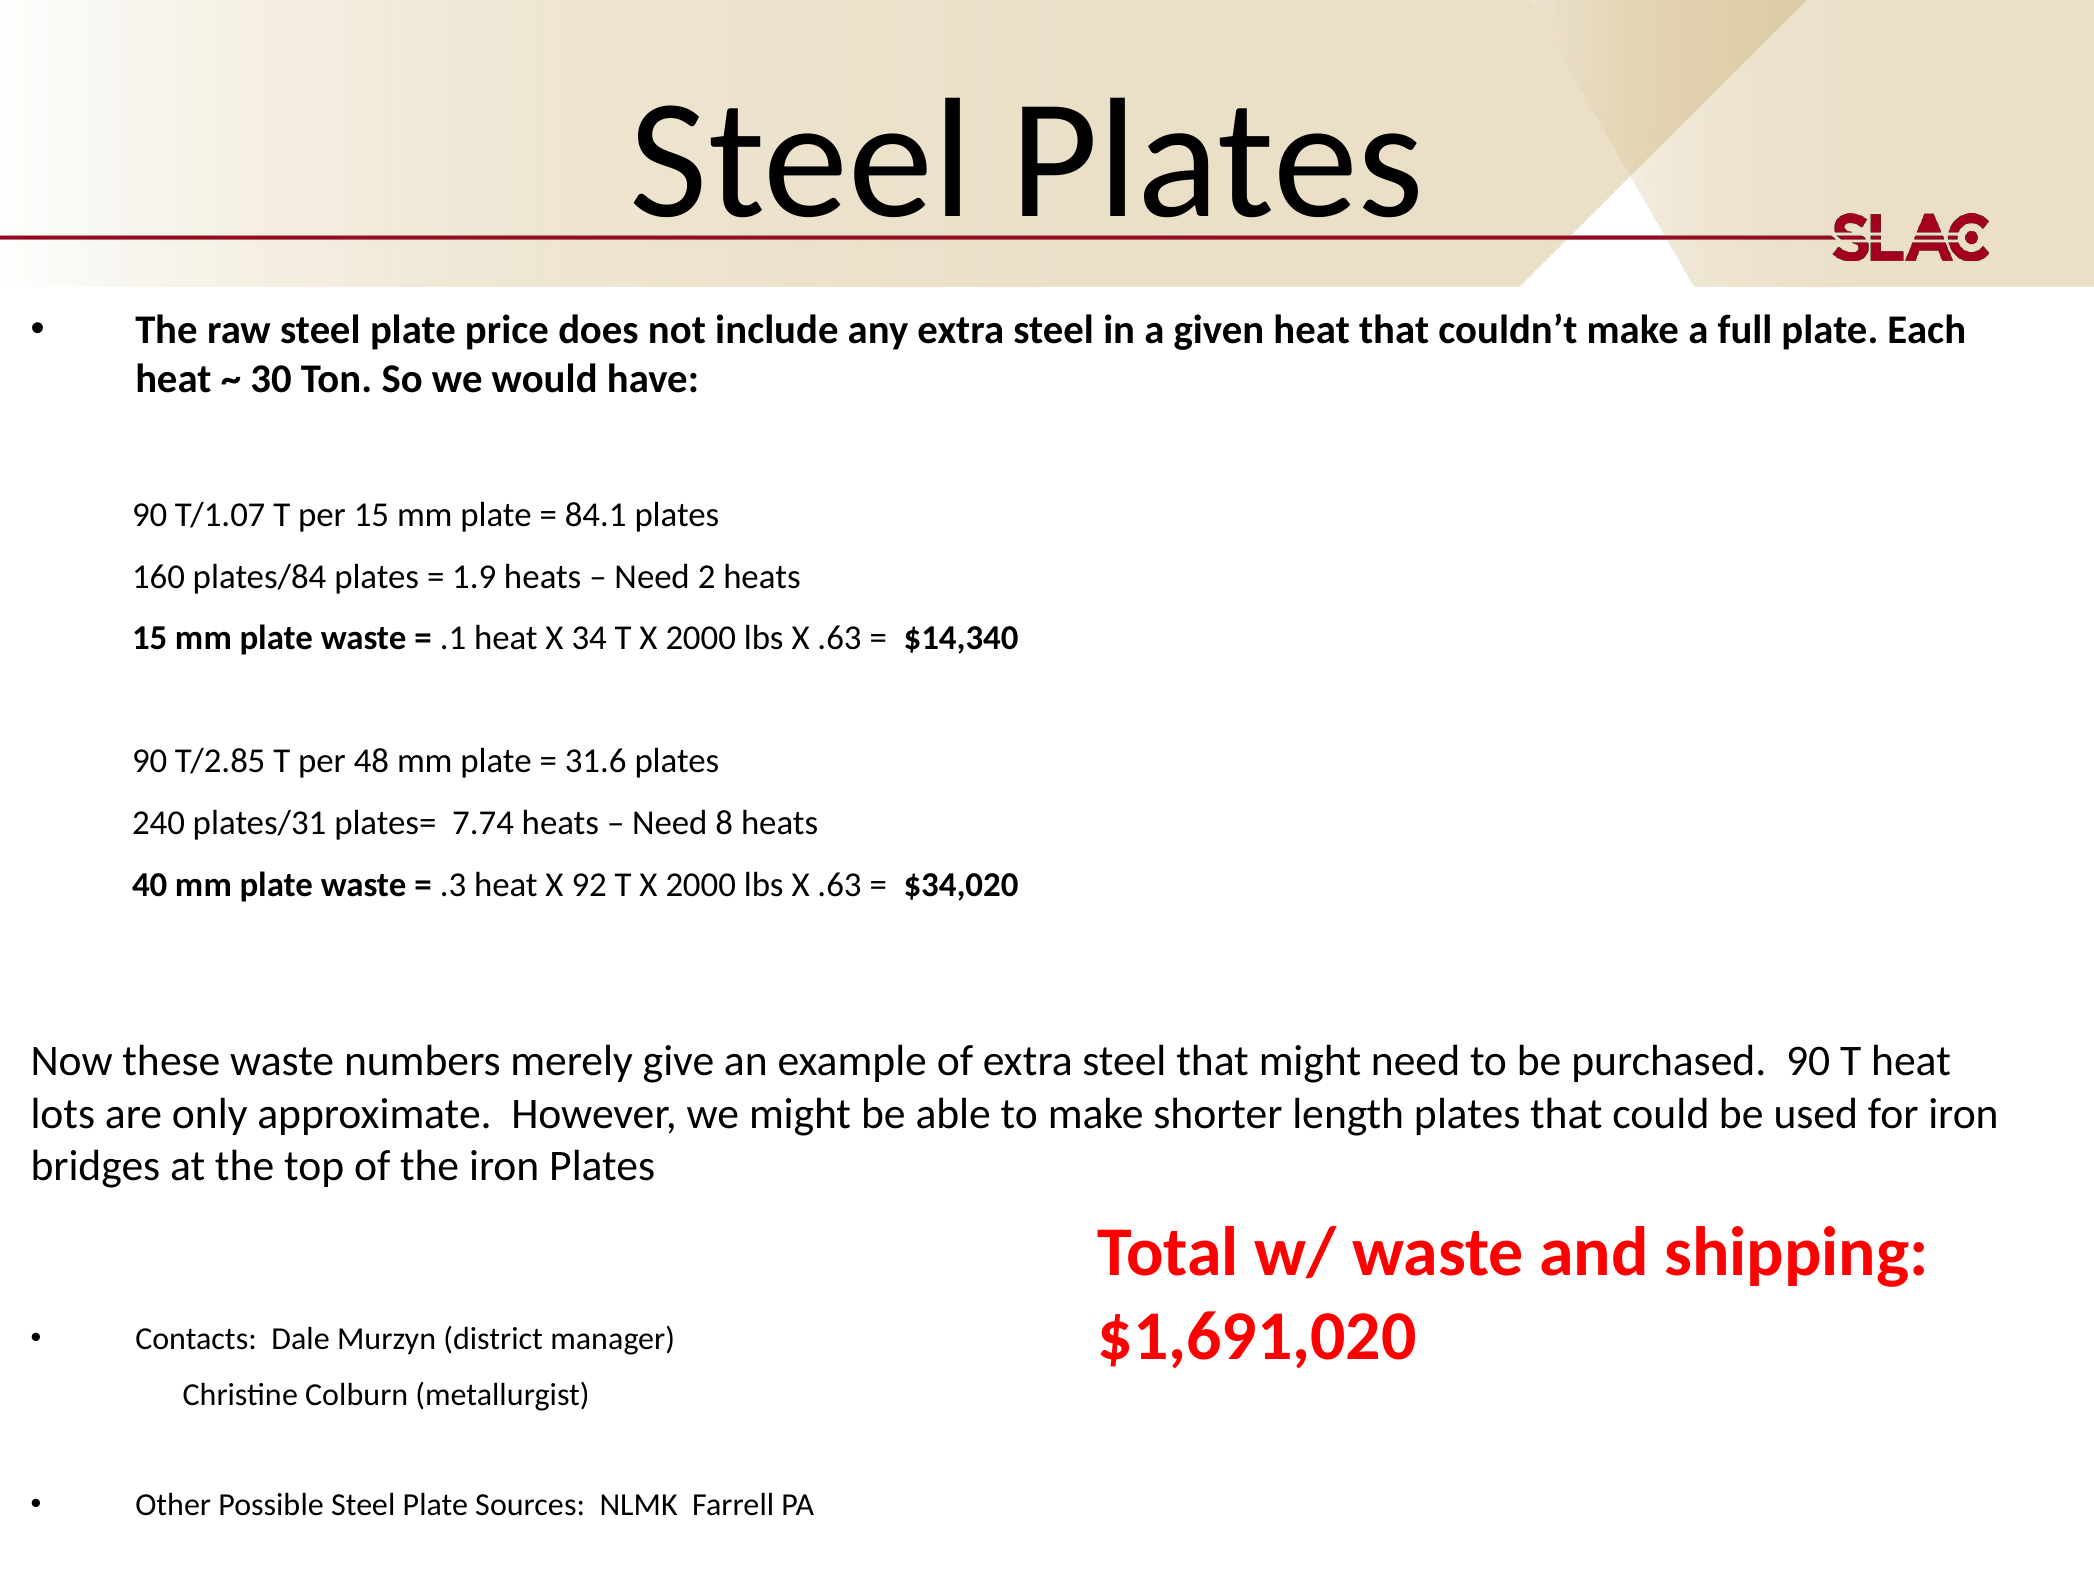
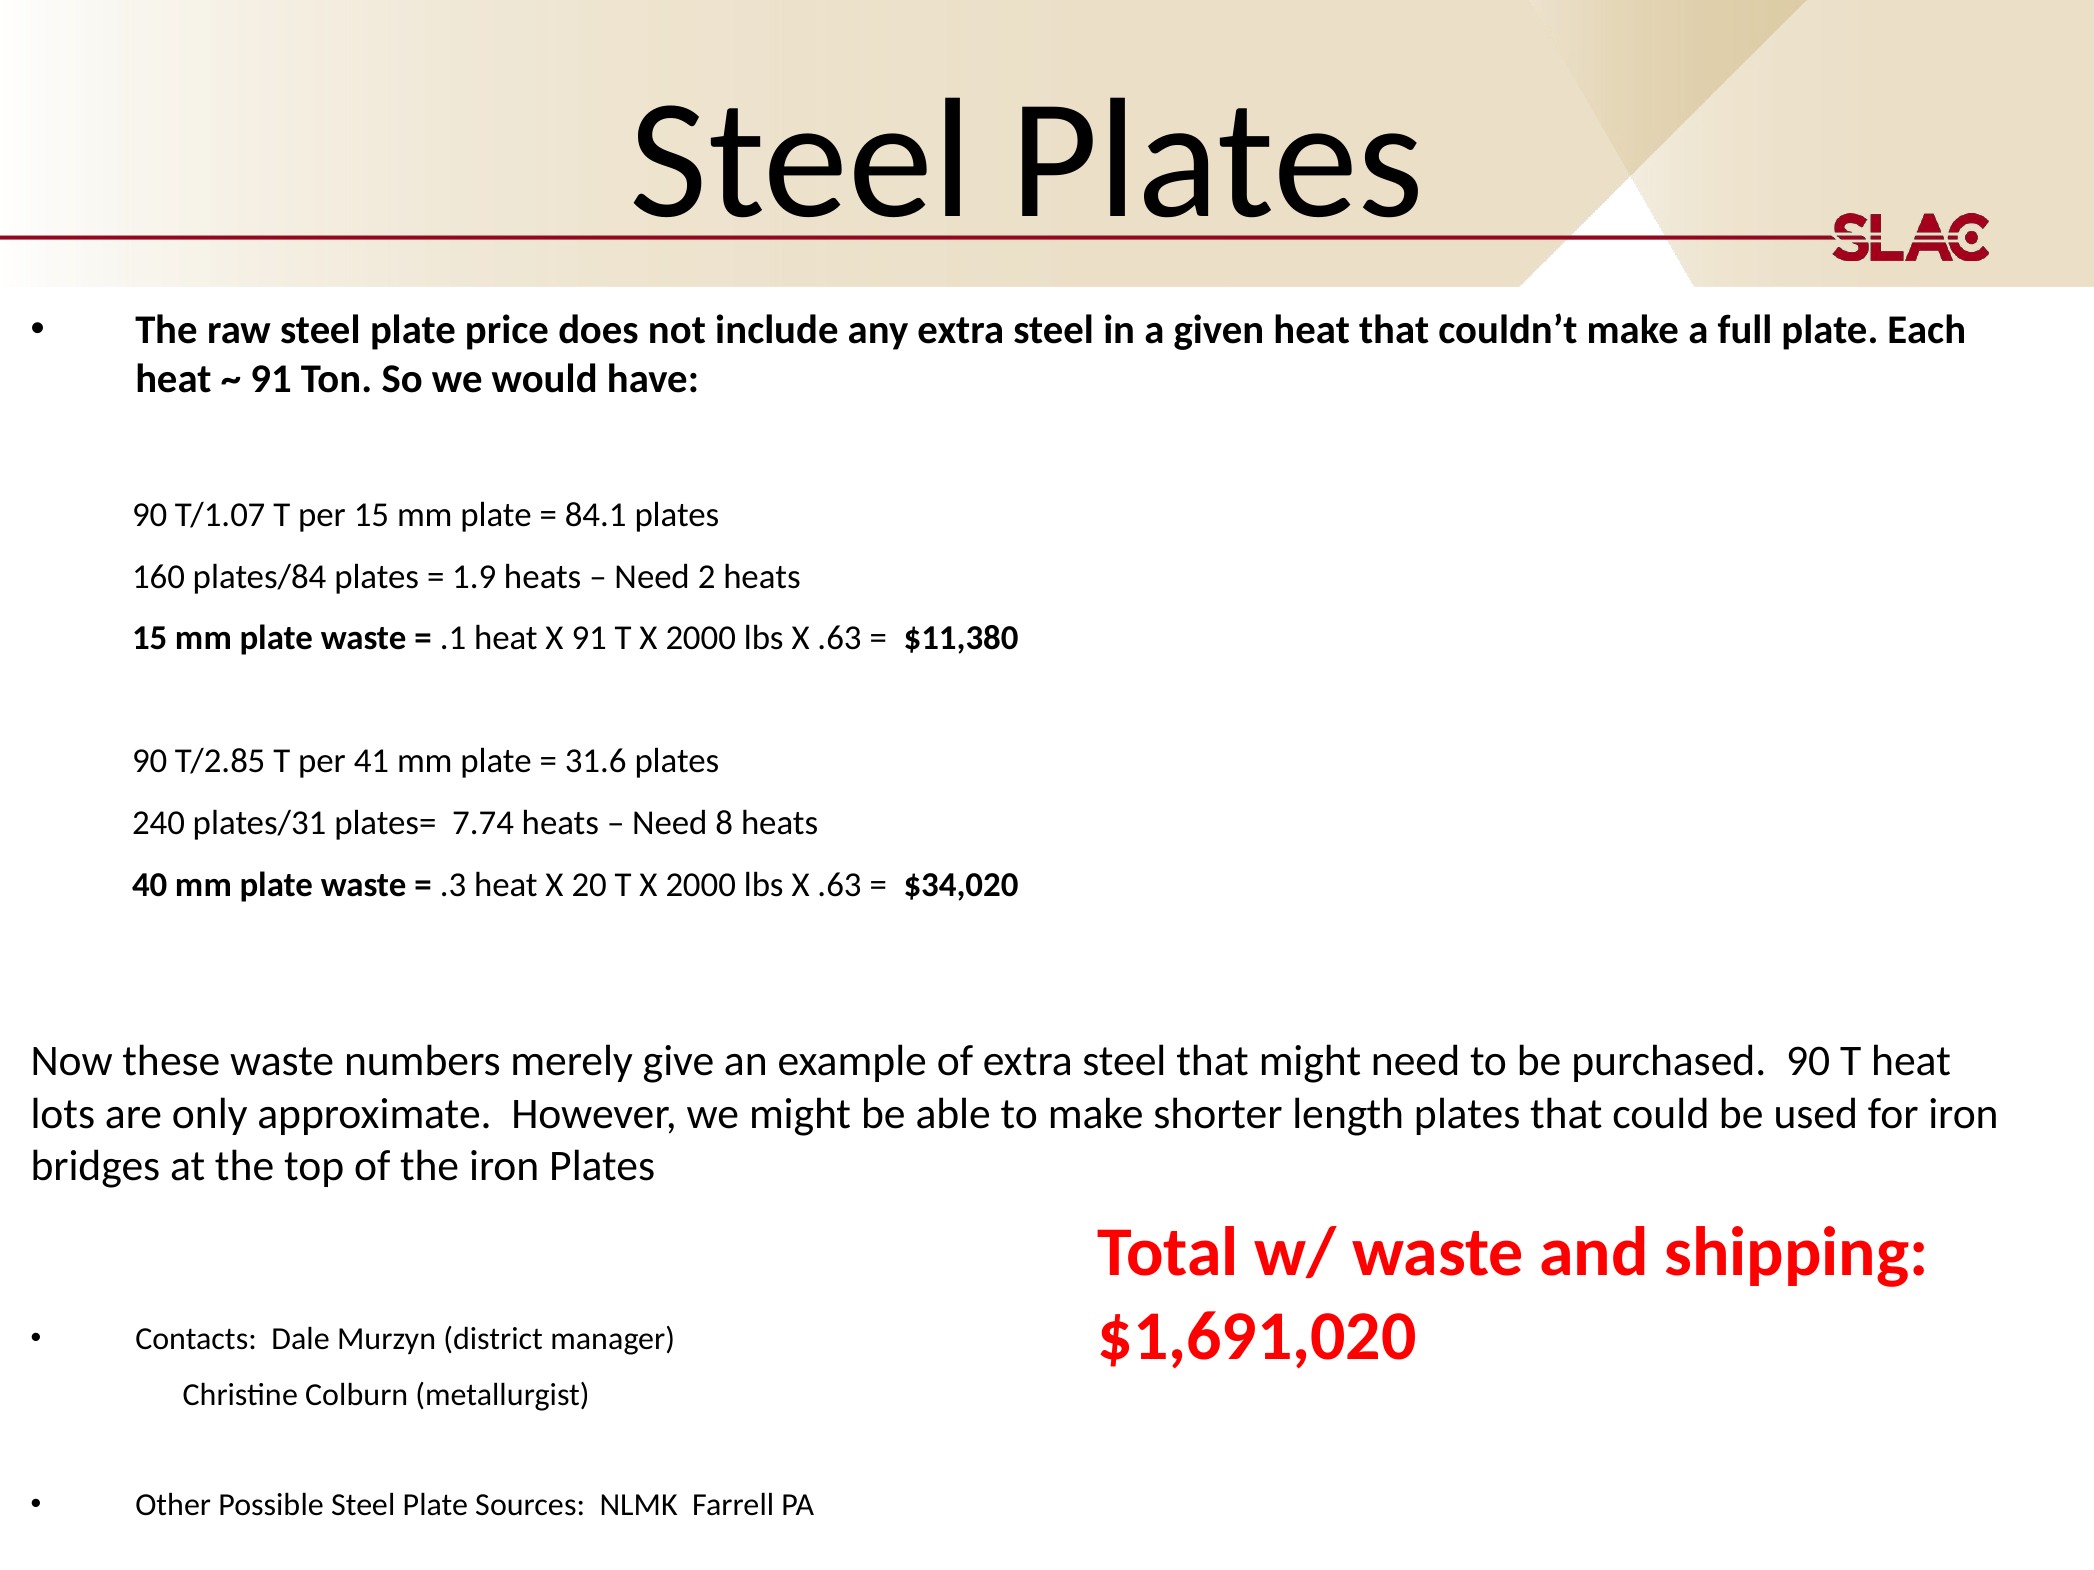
30: 30 -> 91 (271, 379)
X 34: 34 -> 91 (589, 638)
$14,340: $14,340 -> $11,380 (961, 638)
48: 48 -> 41 (372, 762)
92: 92 -> 20 (589, 885)
